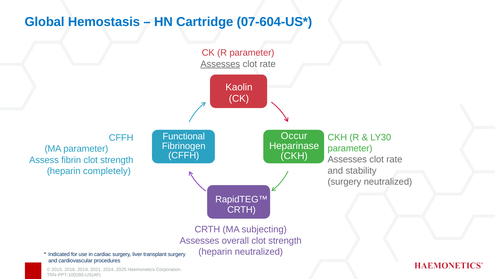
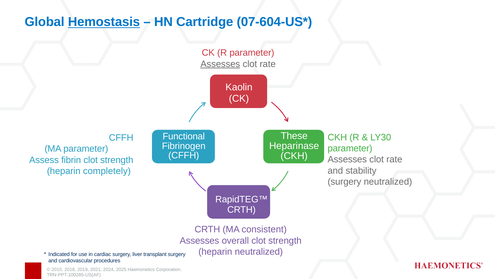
Hemostasis underline: none -> present (104, 22)
Occur: Occur -> These (294, 136)
subjecting: subjecting -> consistent (264, 229)
